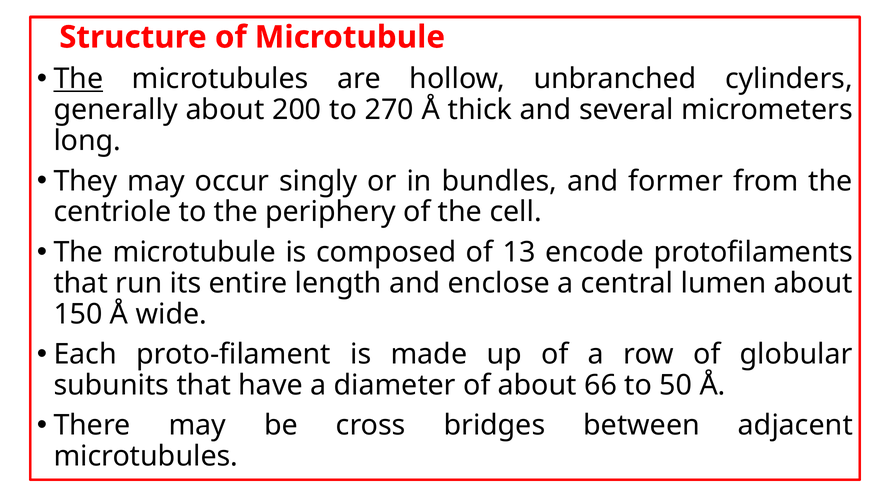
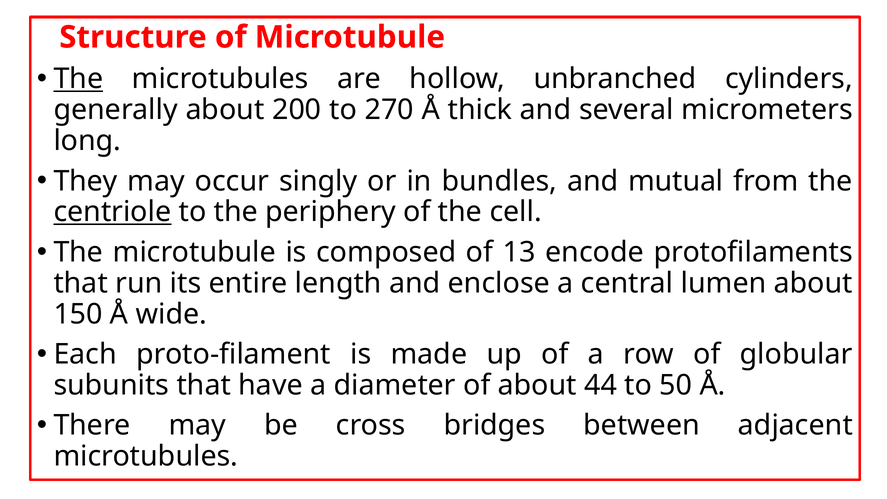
former: former -> mutual (676, 181)
centriole underline: none -> present (112, 212)
66: 66 -> 44 (601, 385)
